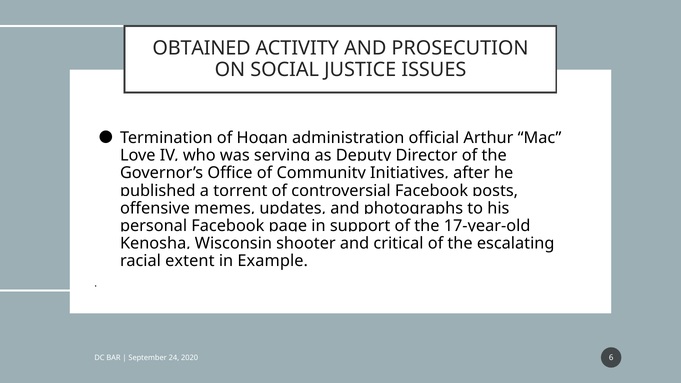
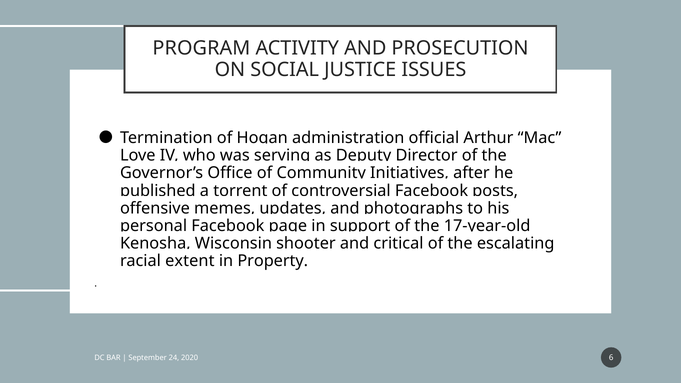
OBTAINED: OBTAINED -> PROGRAM (201, 48)
Example: Example -> Property (273, 261)
